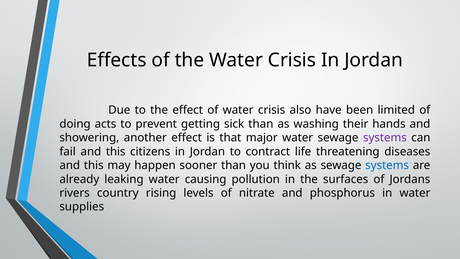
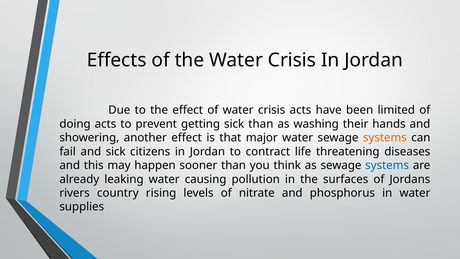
crisis also: also -> acts (300, 110)
systems colour: purple -> orange (385, 138)
fail and this: this -> sick (116, 151)
